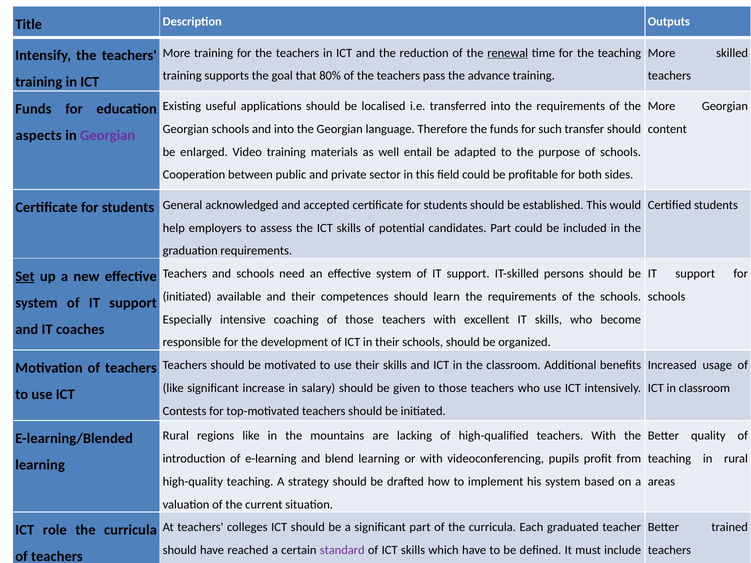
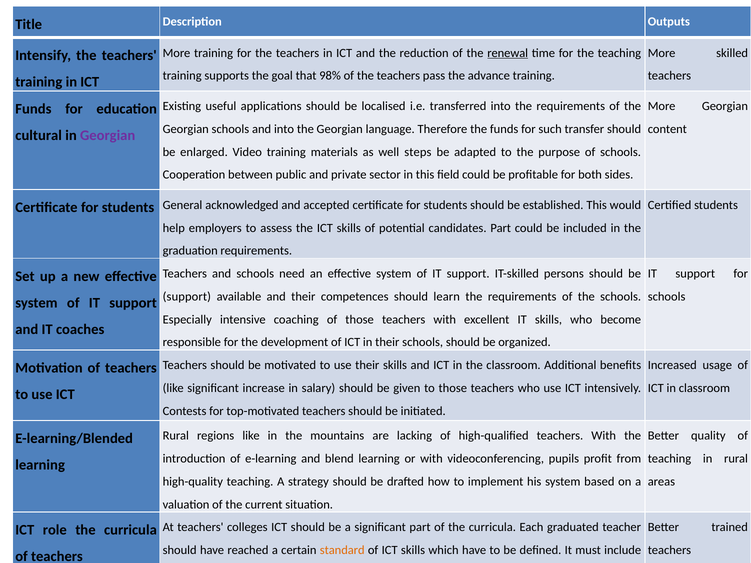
80%: 80% -> 98% (330, 76)
aspects: aspects -> cultural (39, 135)
entail: entail -> steps (418, 152)
Set underline: present -> none (25, 276)
initiated: initiated -> support (187, 297)
standard colour: purple -> orange (342, 550)
